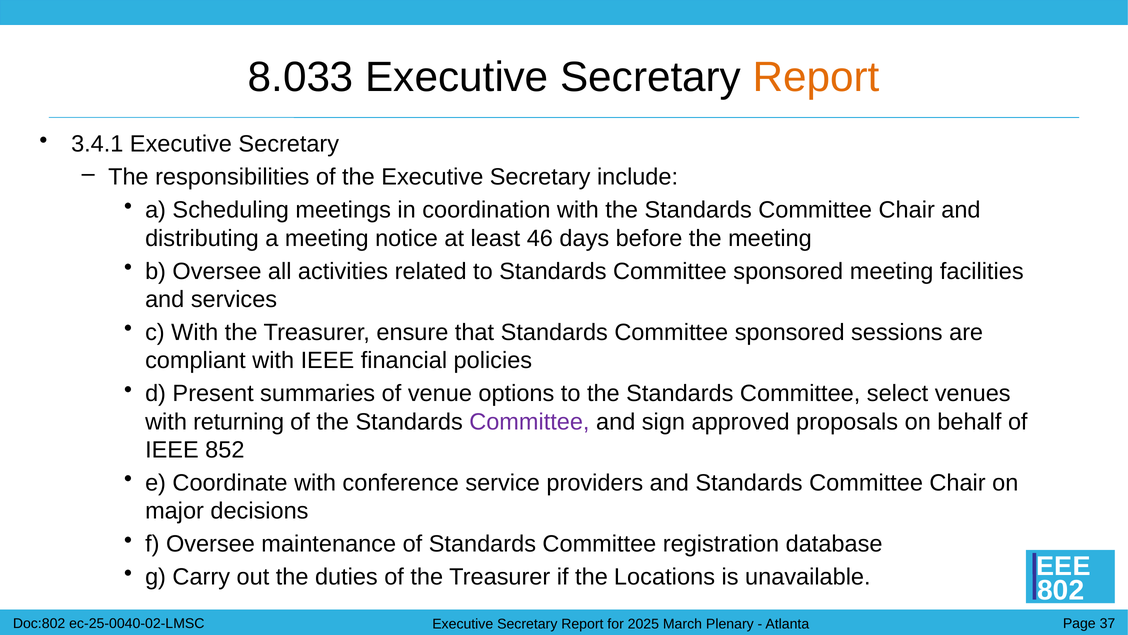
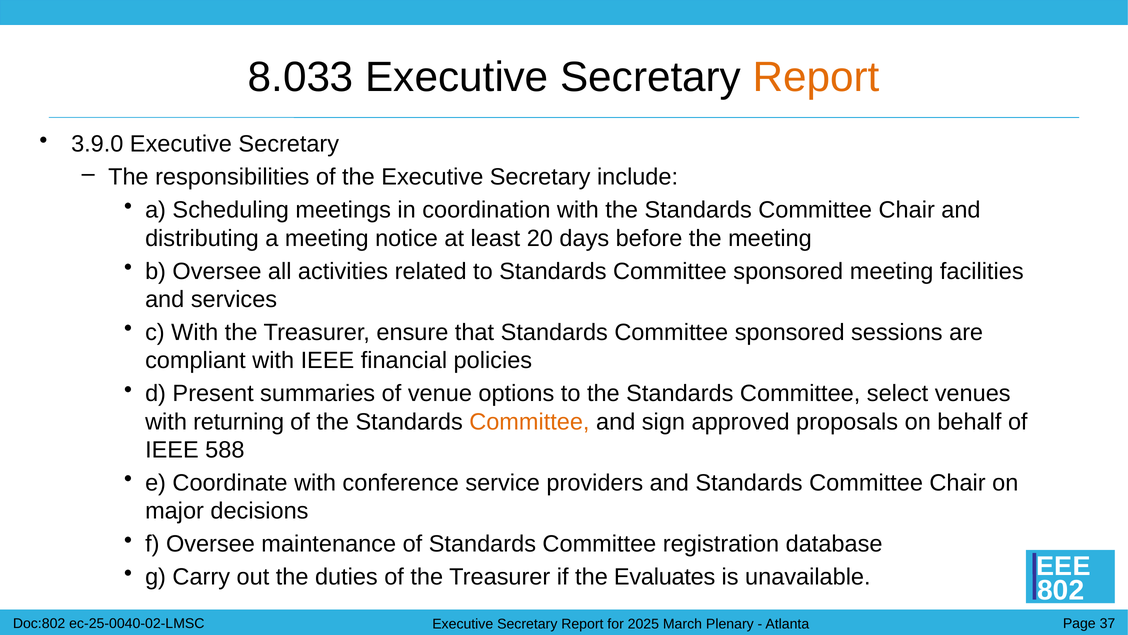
3.4.1: 3.4.1 -> 3.9.0 (97, 144)
46: 46 -> 20 (540, 238)
Committee colour: purple -> orange (529, 421)
852: 852 -> 588 (225, 450)
Locations: Locations -> Evaluates (665, 577)
